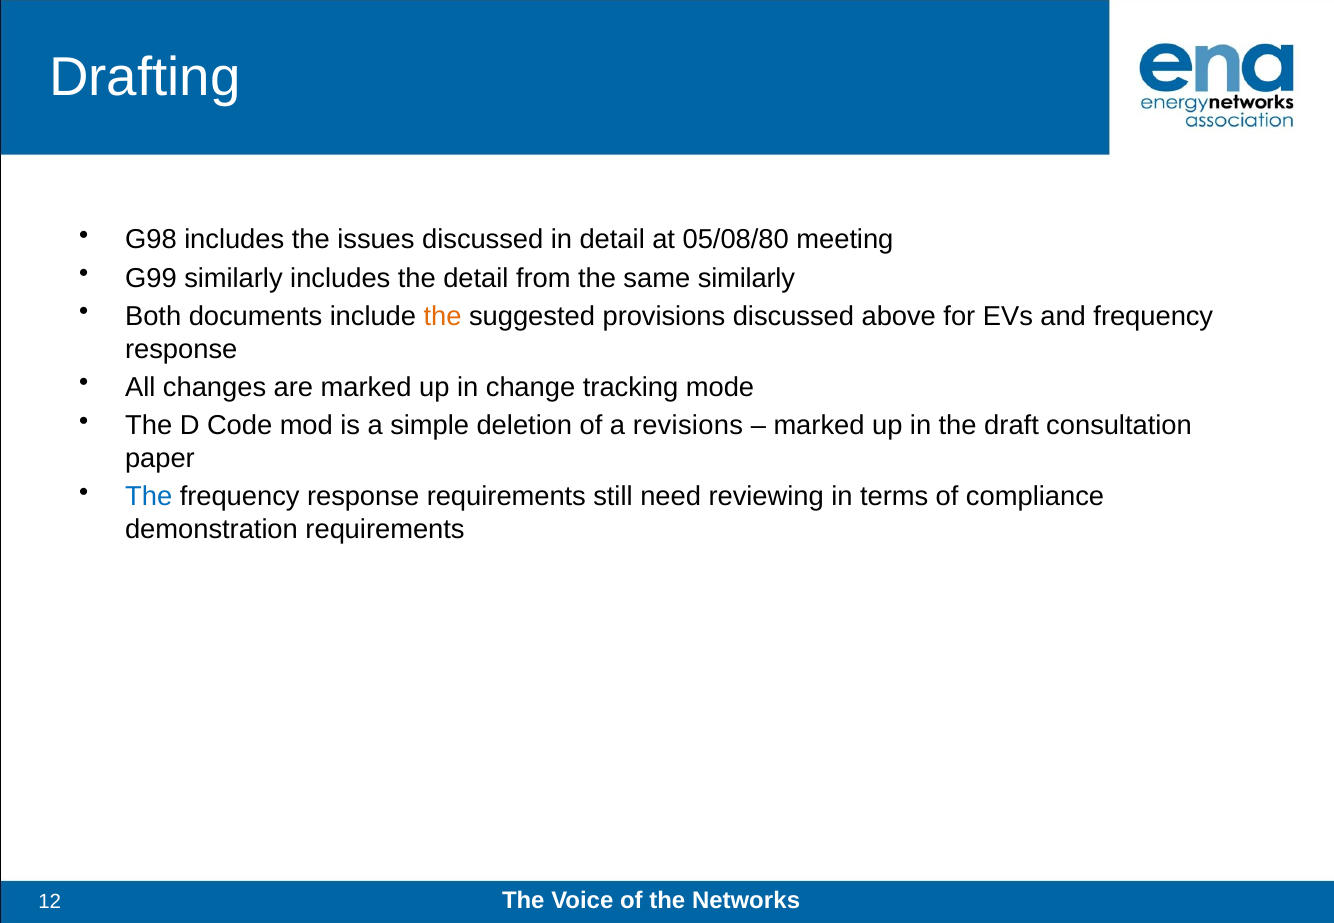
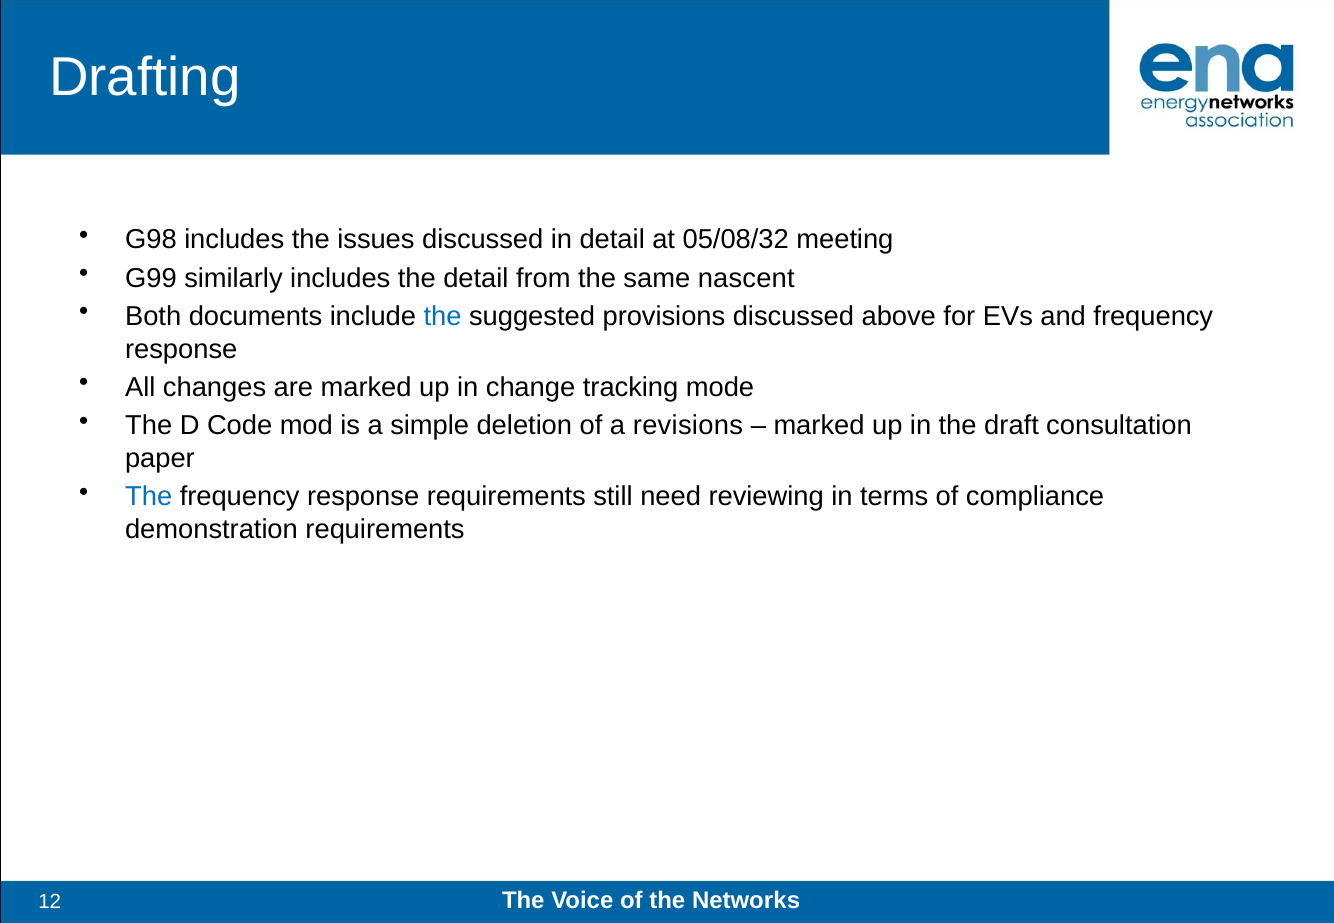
05/08/80: 05/08/80 -> 05/08/32 (736, 240)
same similarly: similarly -> nascent (746, 278)
the colour: orange -> blue (443, 317)
